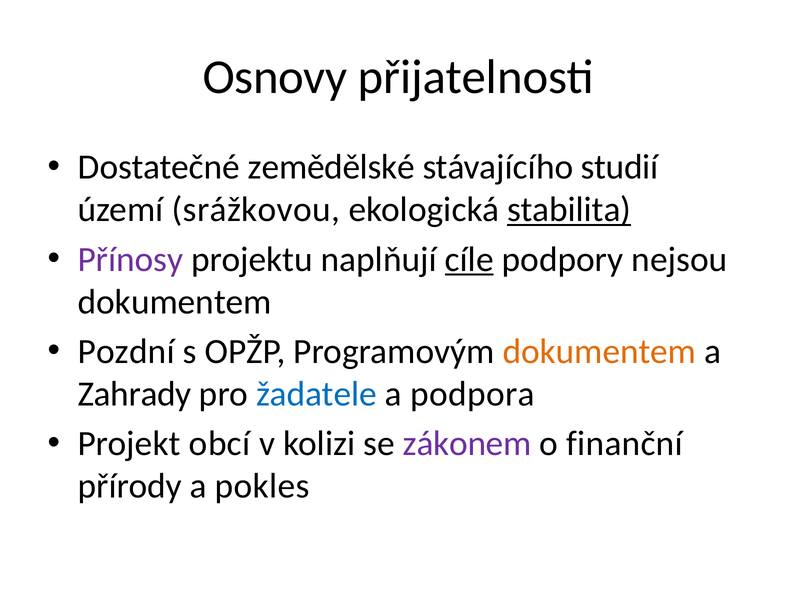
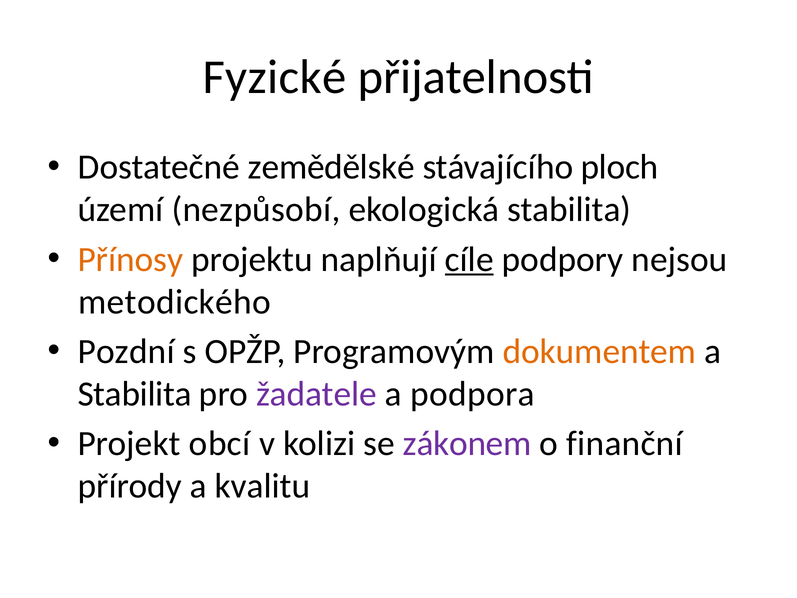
Osnovy: Osnovy -> Fyzické (274, 77)
studií: studií -> ploch (619, 167)
srážkovou: srážkovou -> nezpůsobí (256, 210)
stabilita underline: present -> none (569, 210)
Přínosy colour: purple -> orange (130, 259)
dokumentem: dokumentem -> metodického (175, 302)
Zahrady: Zahrady -> Stabilita (135, 394)
žadatele colour: blue -> purple (316, 394)
pokles: pokles -> kvalitu (263, 486)
